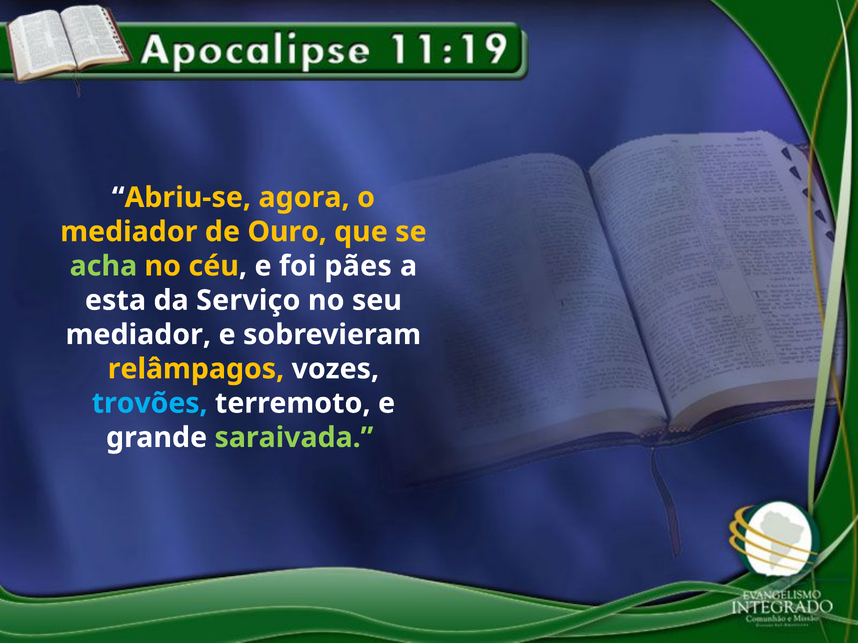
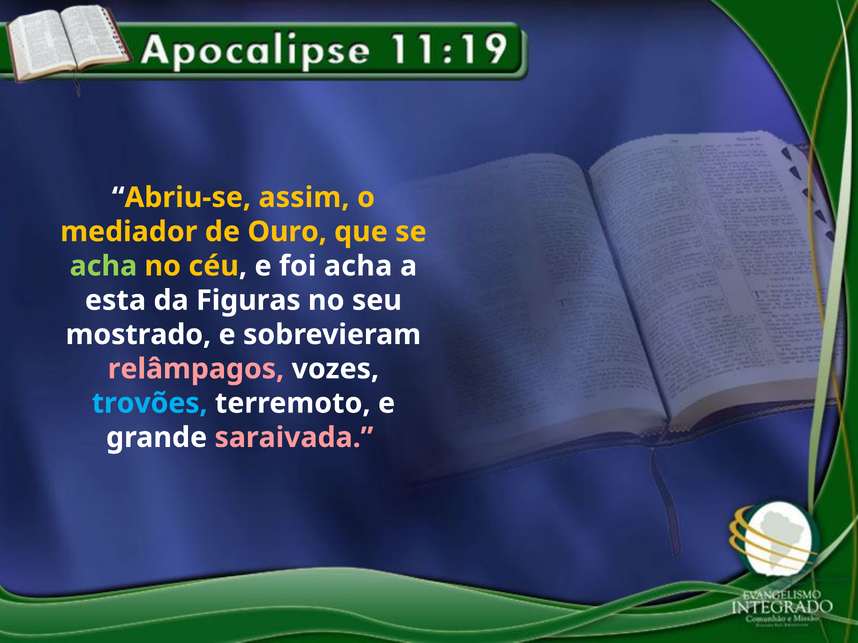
agora: agora -> assim (304, 198)
foi pães: pães -> acha (358, 266)
Serviço: Serviço -> Figuras (248, 301)
mediador: mediador -> mostrado (138, 335)
relâmpagos colour: yellow -> pink (196, 369)
saraivada colour: light green -> pink (294, 438)
